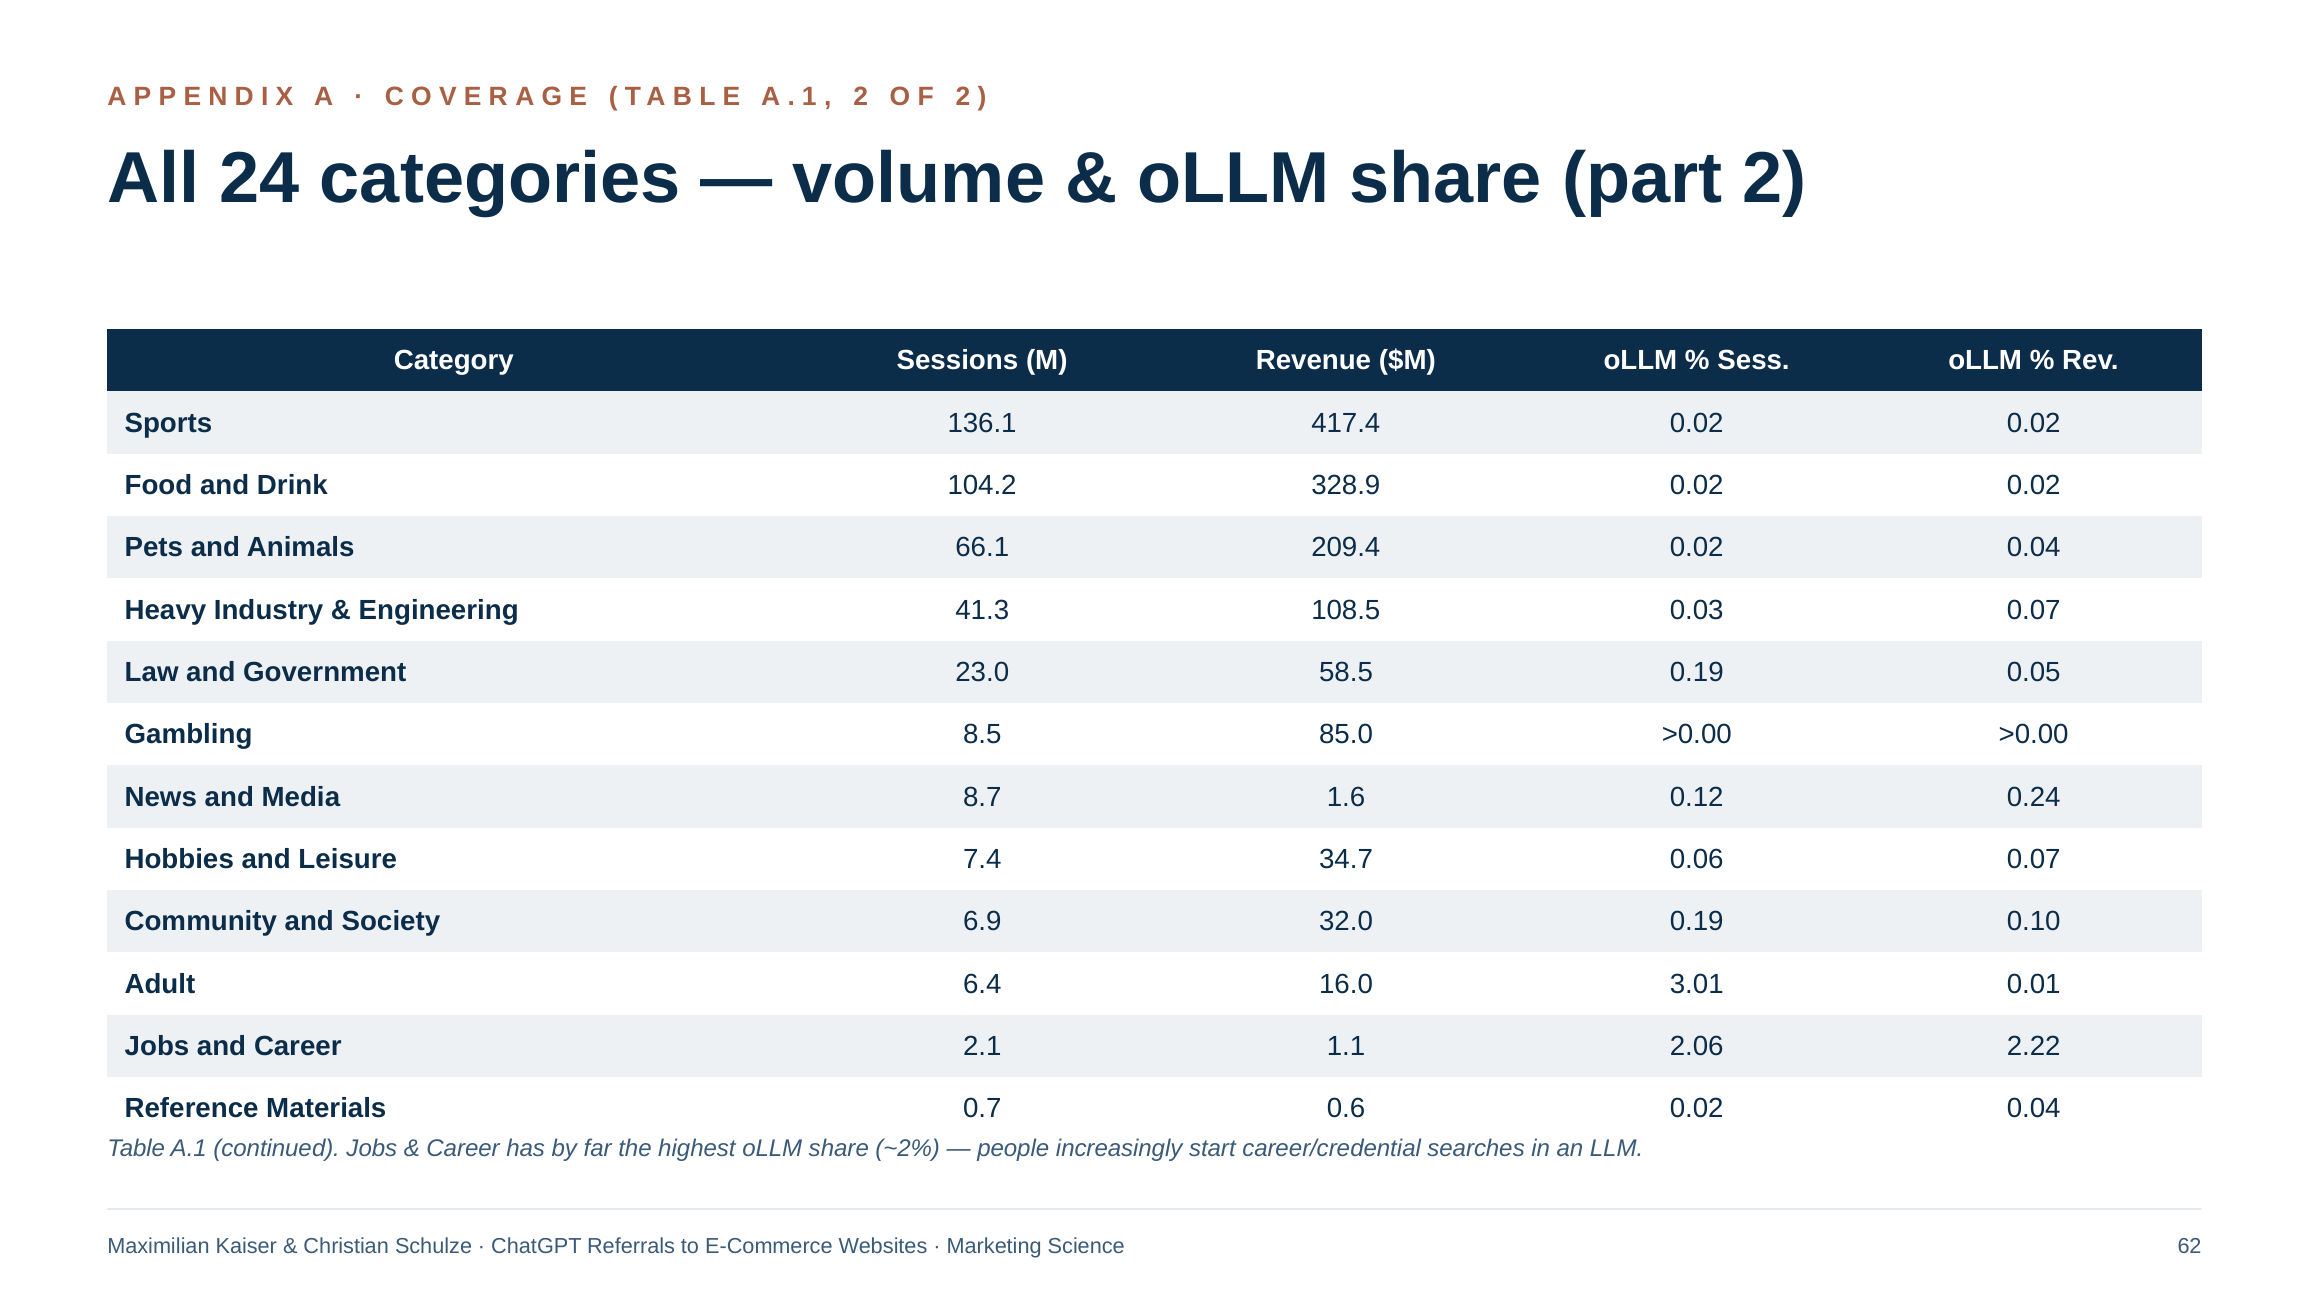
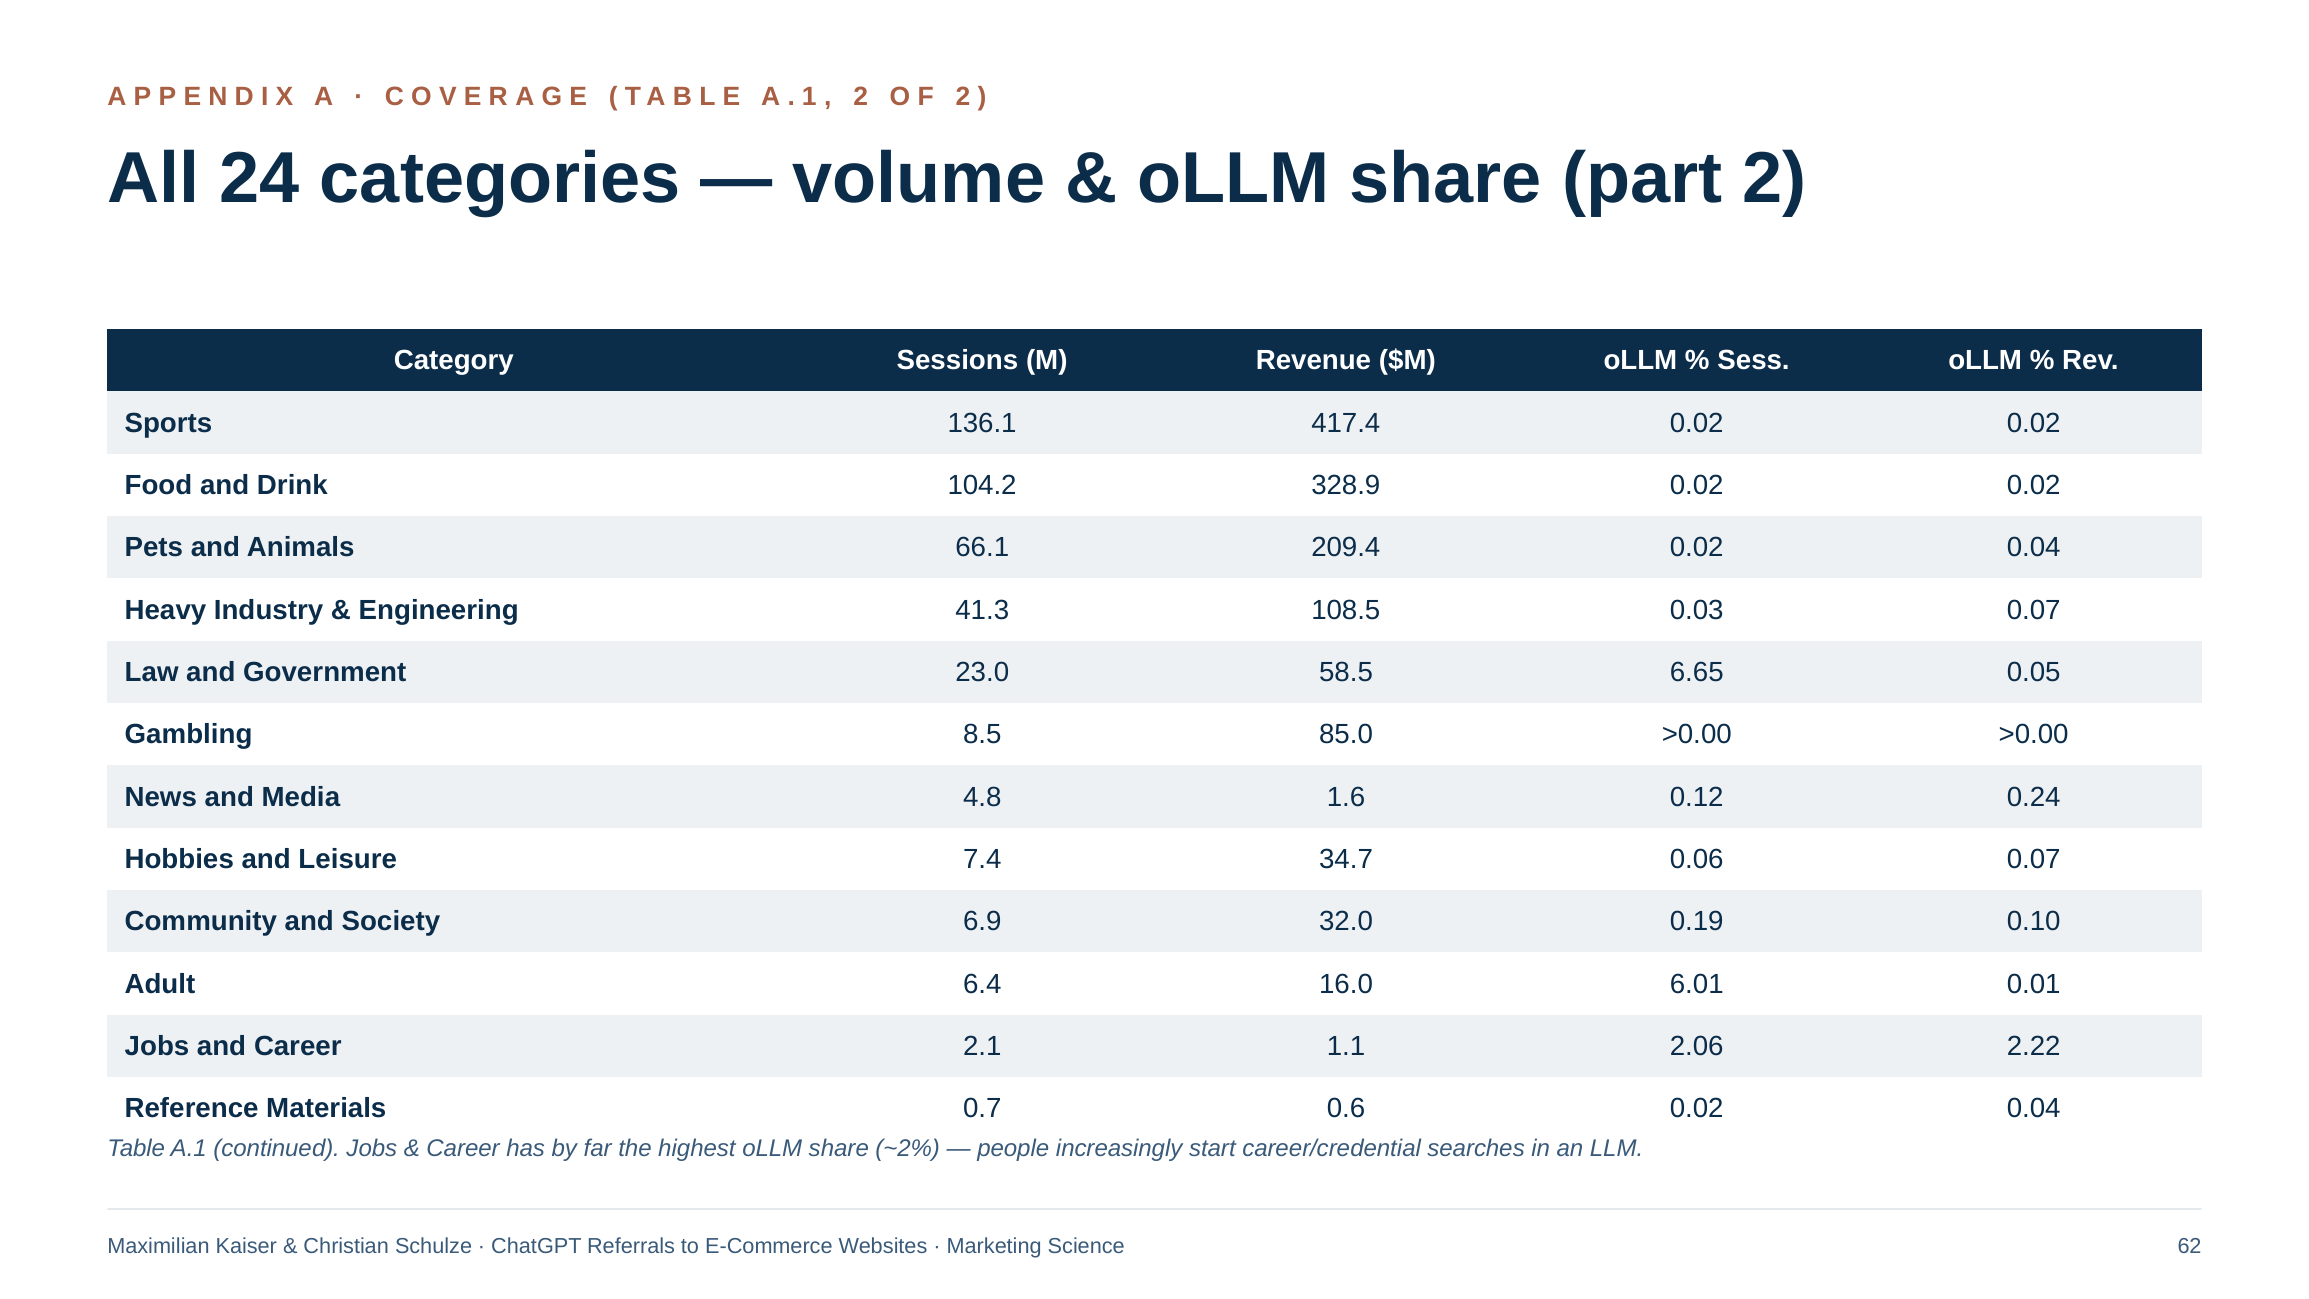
58.5 0.19: 0.19 -> 6.65 (1697, 672)
8.7: 8.7 -> 4.8 (982, 797)
3.01: 3.01 -> 6.01 (1697, 984)
